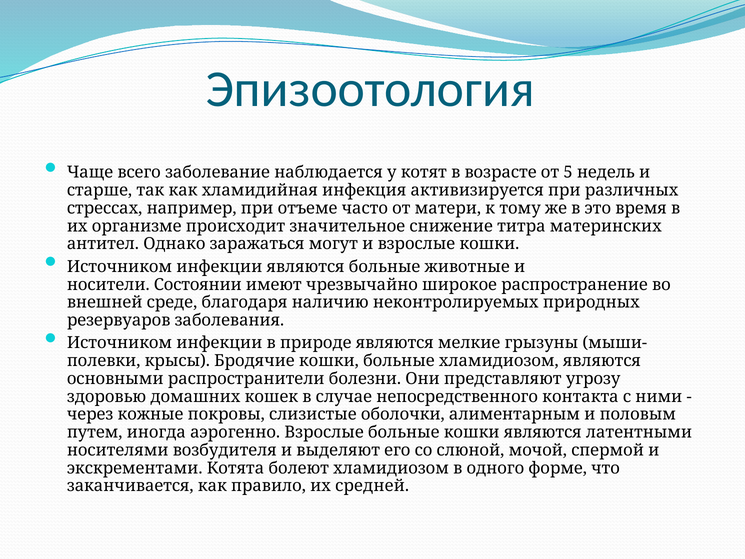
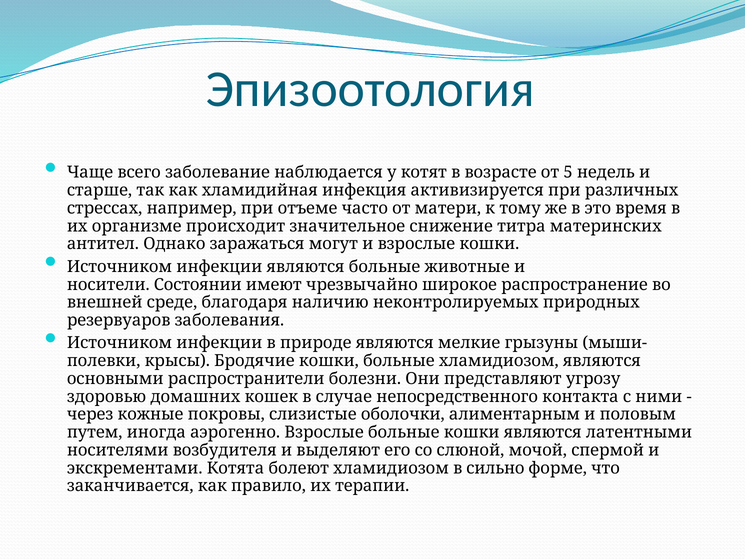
одного: одного -> сильно (495, 468)
средней: средней -> терапии (372, 486)
